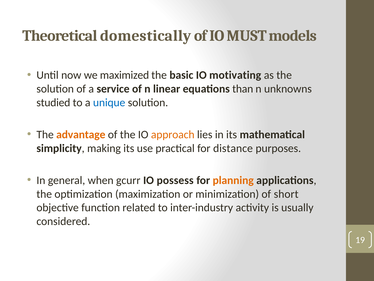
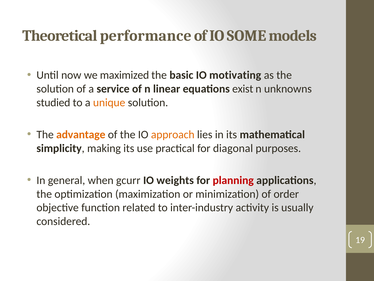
domestically: domestically -> performance (146, 36)
MUST: MUST -> SOME (247, 36)
than: than -> exist (243, 89)
unique colour: blue -> orange (109, 102)
distance: distance -> diagonal (233, 148)
possess: possess -> weights (175, 180)
planning colour: orange -> red (233, 180)
short: short -> order (286, 194)
